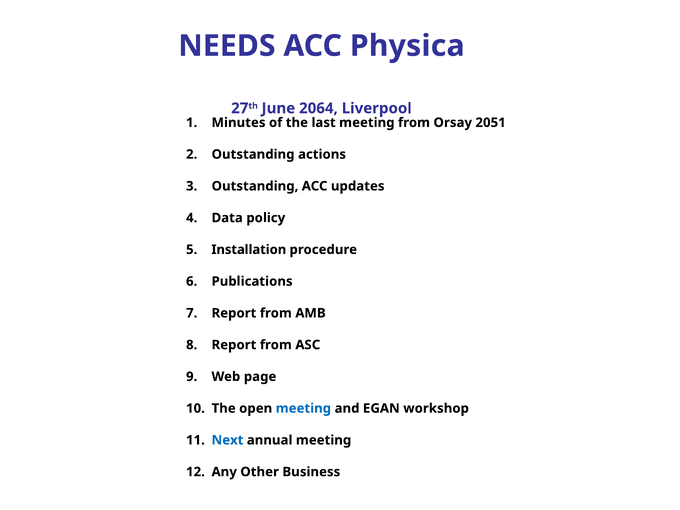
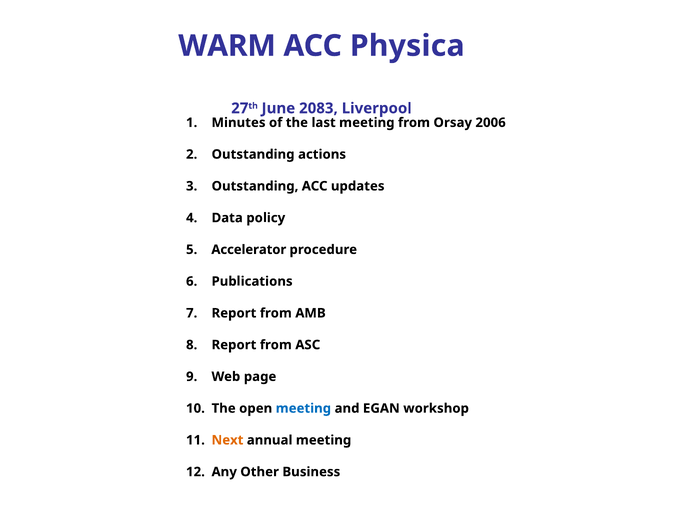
NEEDS: NEEDS -> WARM (227, 46)
2064: 2064 -> 2083 (318, 108)
2051: 2051 -> 2006 (491, 123)
Installation: Installation -> Accelerator (249, 250)
Next colour: blue -> orange (227, 440)
